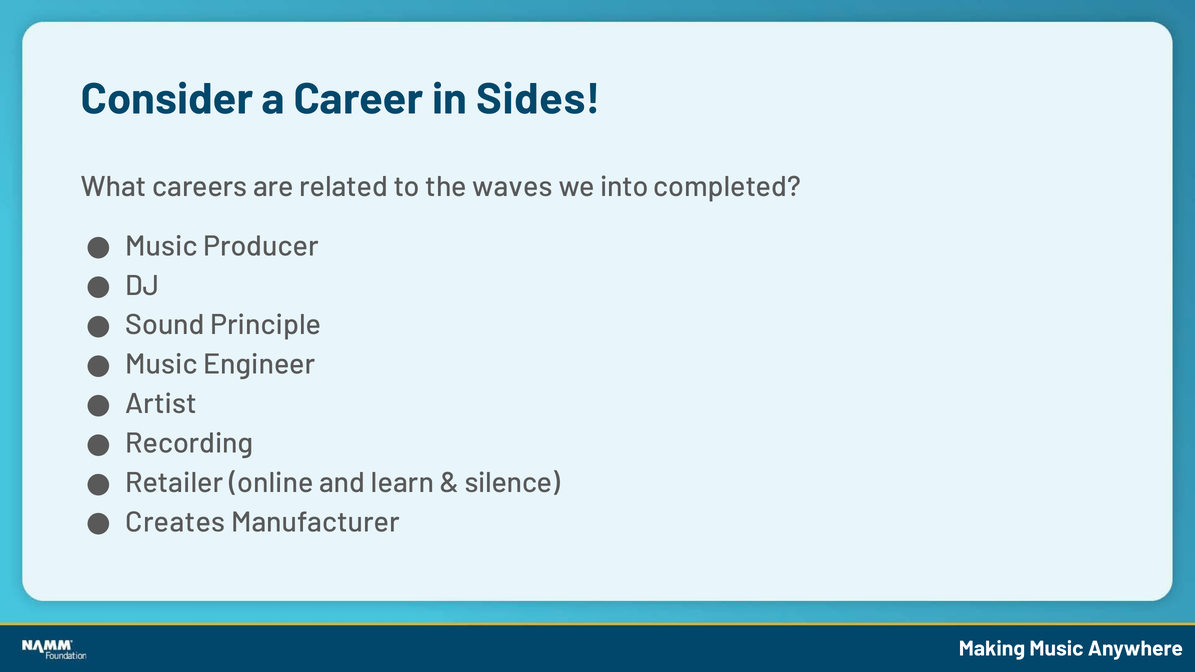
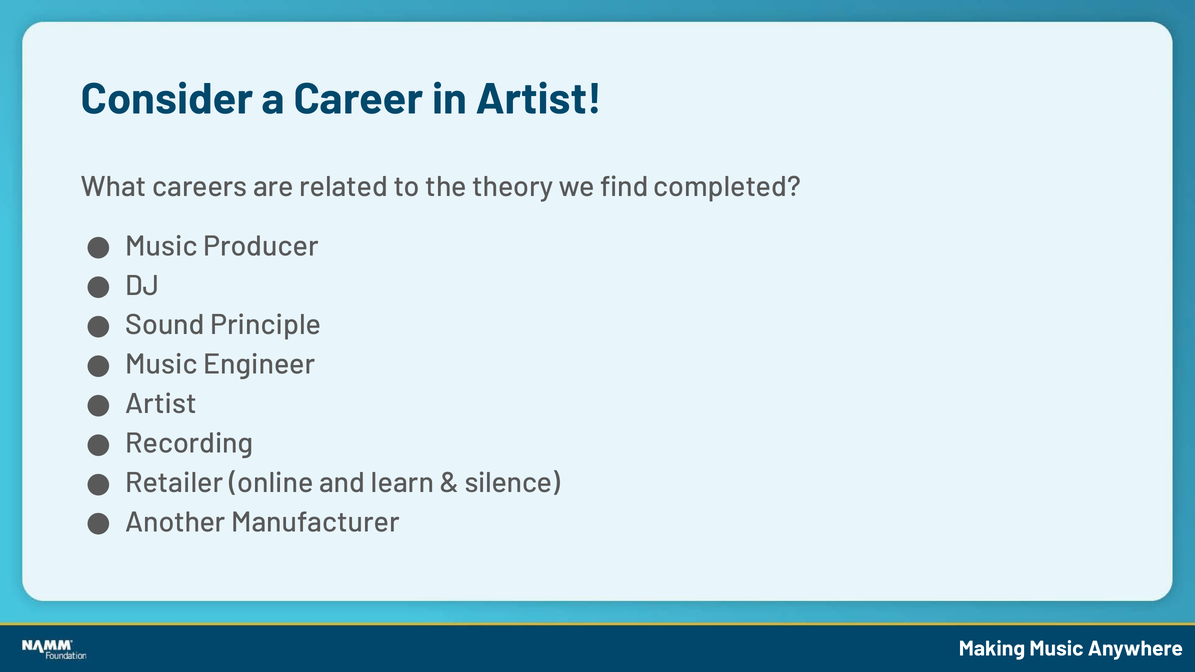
in Sides: Sides -> Artist (539, 99)
waves: waves -> theory (513, 187)
into: into -> find (624, 187)
Creates: Creates -> Another (175, 522)
